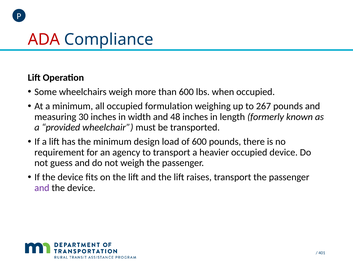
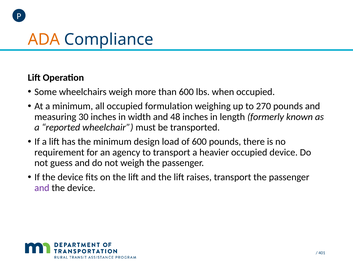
ADA colour: red -> orange (44, 40)
267: 267 -> 270 (263, 106)
provided: provided -> reported (61, 127)
